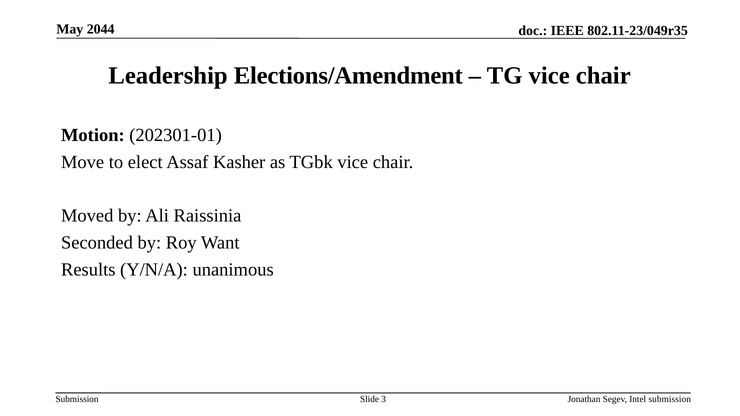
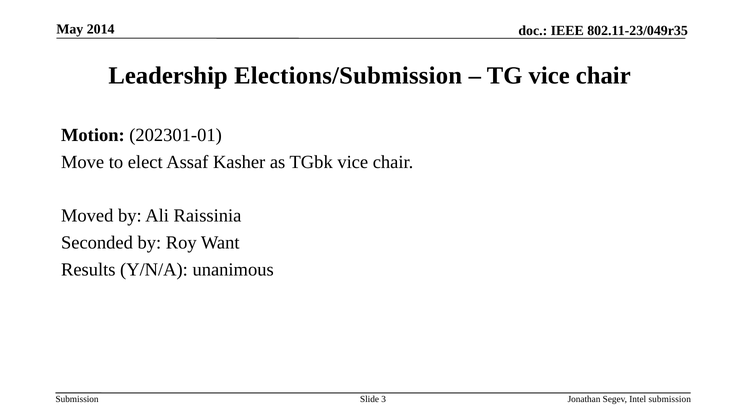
2044: 2044 -> 2014 (101, 29)
Elections/Amendment: Elections/Amendment -> Elections/Submission (348, 76)
